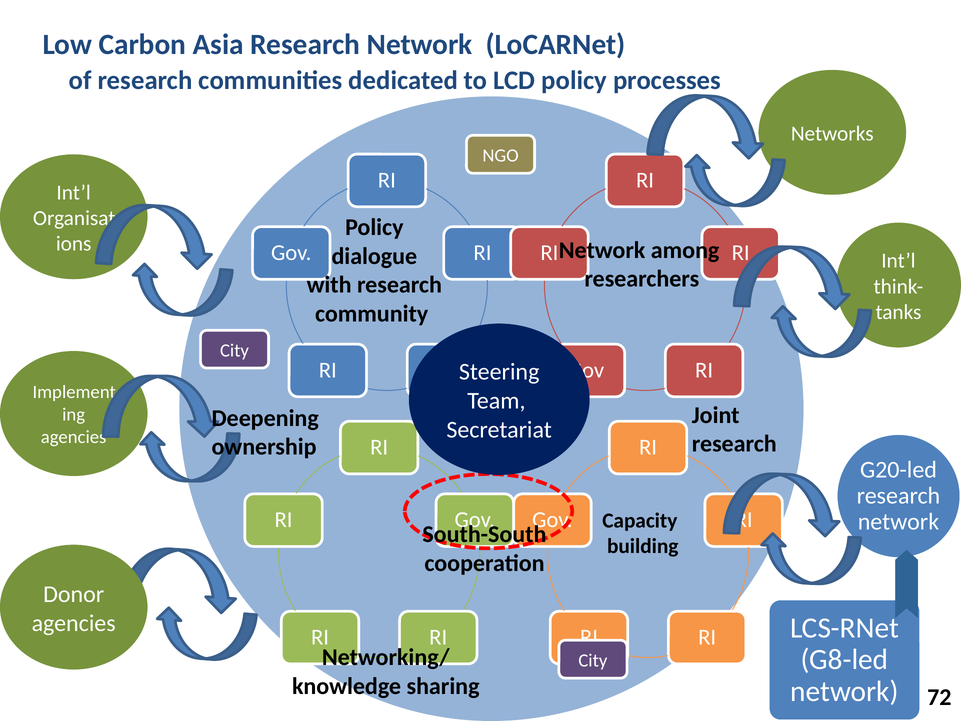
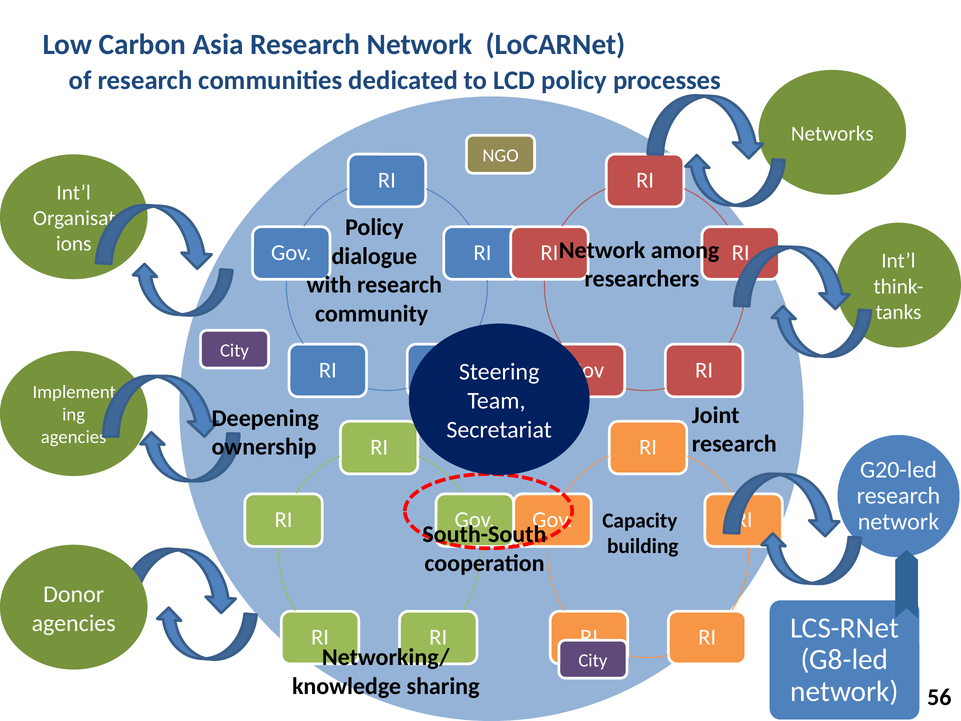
72: 72 -> 56 (939, 697)
